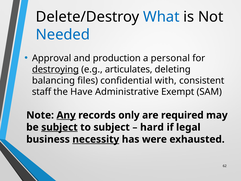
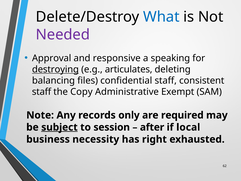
Needed colour: blue -> purple (63, 35)
production: production -> responsive (117, 58)
personal: personal -> speaking (170, 58)
confidential with: with -> staff (166, 80)
Have: Have -> Copy (81, 92)
Any underline: present -> none (66, 115)
to subject: subject -> session (112, 127)
hard: hard -> after (152, 127)
legal: legal -> local (188, 127)
necessity underline: present -> none (96, 139)
were: were -> right (154, 139)
